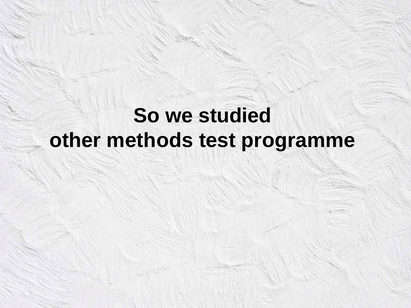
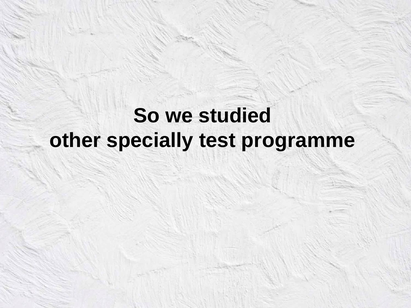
methods: methods -> specially (150, 141)
